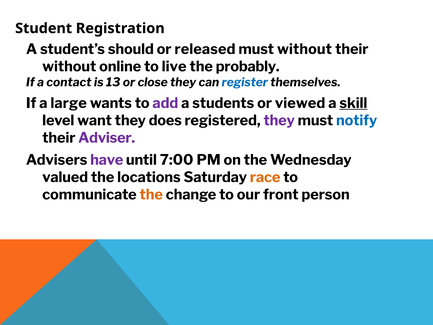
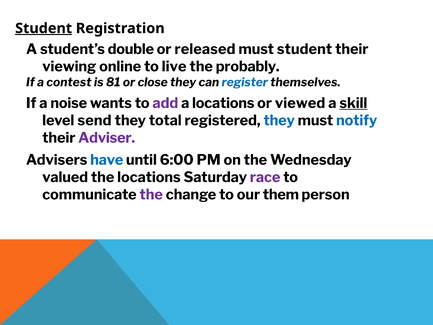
Student underline: none -> present (44, 28)
should: should -> double (131, 49)
must without: without -> student (304, 49)
without: without -> viewing (69, 66)
contact: contact -> contest (69, 82)
13: 13 -> 81 (113, 82)
large: large -> noise (69, 103)
a students: students -> locations (223, 103)
want: want -> send (94, 120)
does: does -> total (165, 120)
they colour: purple -> blue (279, 120)
have colour: purple -> blue (107, 160)
7:00: 7:00 -> 6:00 (177, 160)
race colour: orange -> purple (265, 177)
the colour: orange -> purple (151, 194)
front: front -> them (281, 194)
